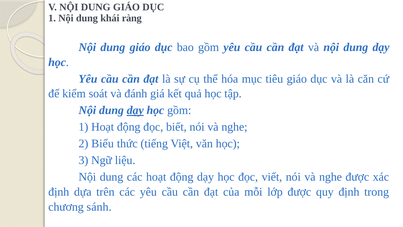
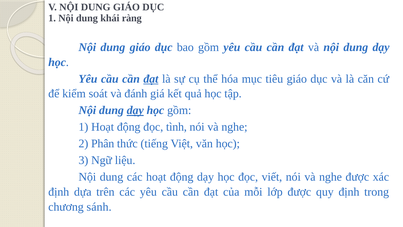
đạt underline: none -> present (151, 79)
biết: biết -> tình (176, 127)
Biểu: Biểu -> Phân (103, 144)
